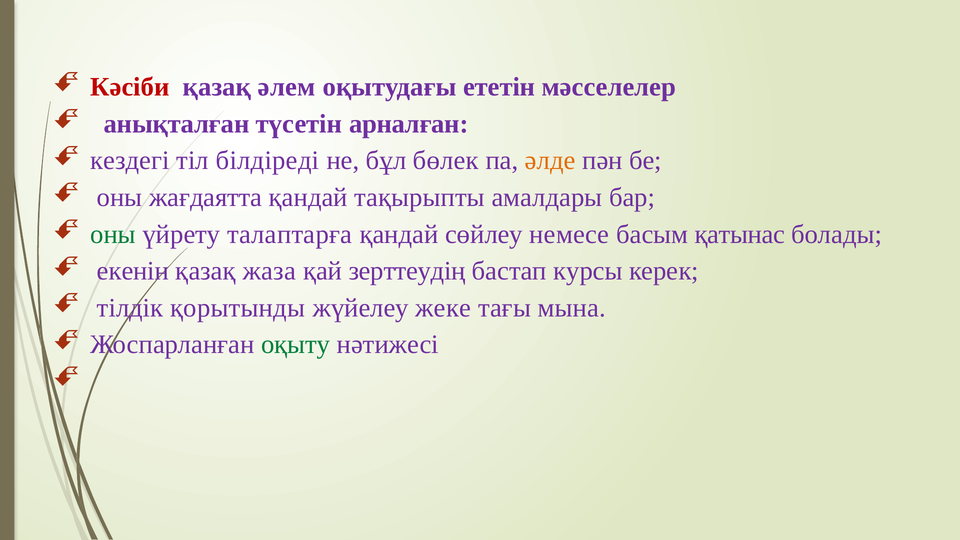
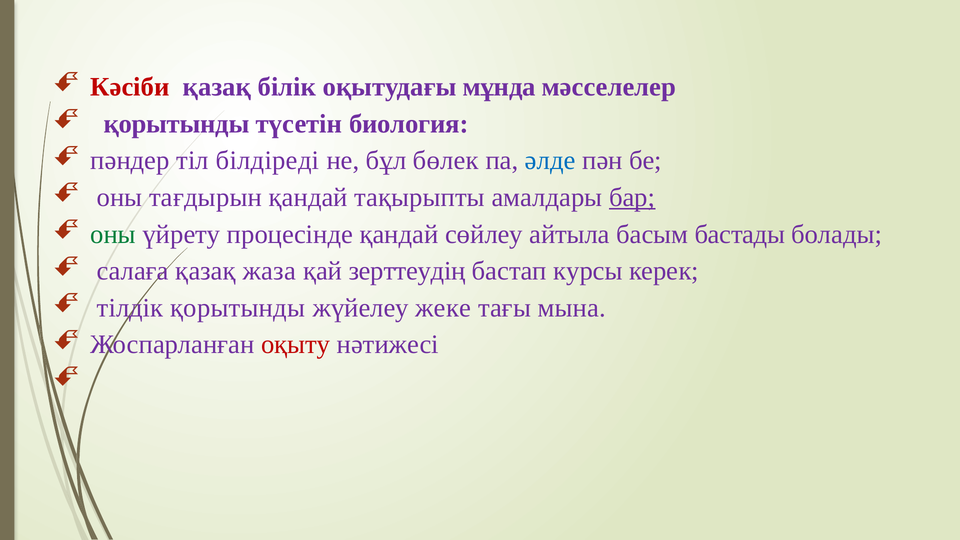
әлем: әлем -> білік (287, 87)
ететін: ететін -> мұнда (499, 87)
анықталған: анықталған -> қорытынды (177, 124)
арналған: арналған -> биология (409, 124)
кездегі: кездегі -> пәндер (130, 161)
әлде colour: orange -> blue (550, 161)
жағдаятта: жағдаятта -> тағдырын (206, 197)
бар underline: none -> present (632, 197)
талаптарға: талаптарға -> процесінде (290, 234)
немесе: немесе -> айтыла (569, 234)
қатынас: қатынас -> бастады (740, 234)
екенін: екенін -> салаға (133, 271)
оқыту colour: green -> red (296, 345)
